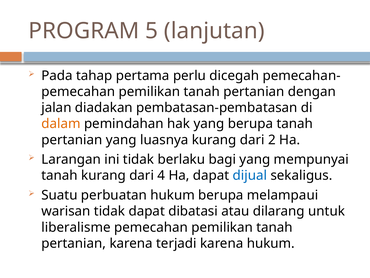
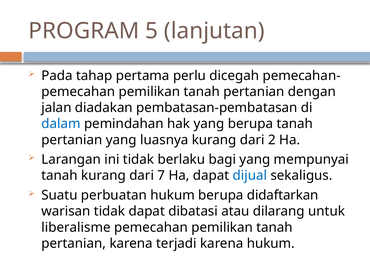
dalam colour: orange -> blue (61, 124)
4: 4 -> 7 (161, 175)
melampaui: melampaui -> didaftarkan (283, 195)
